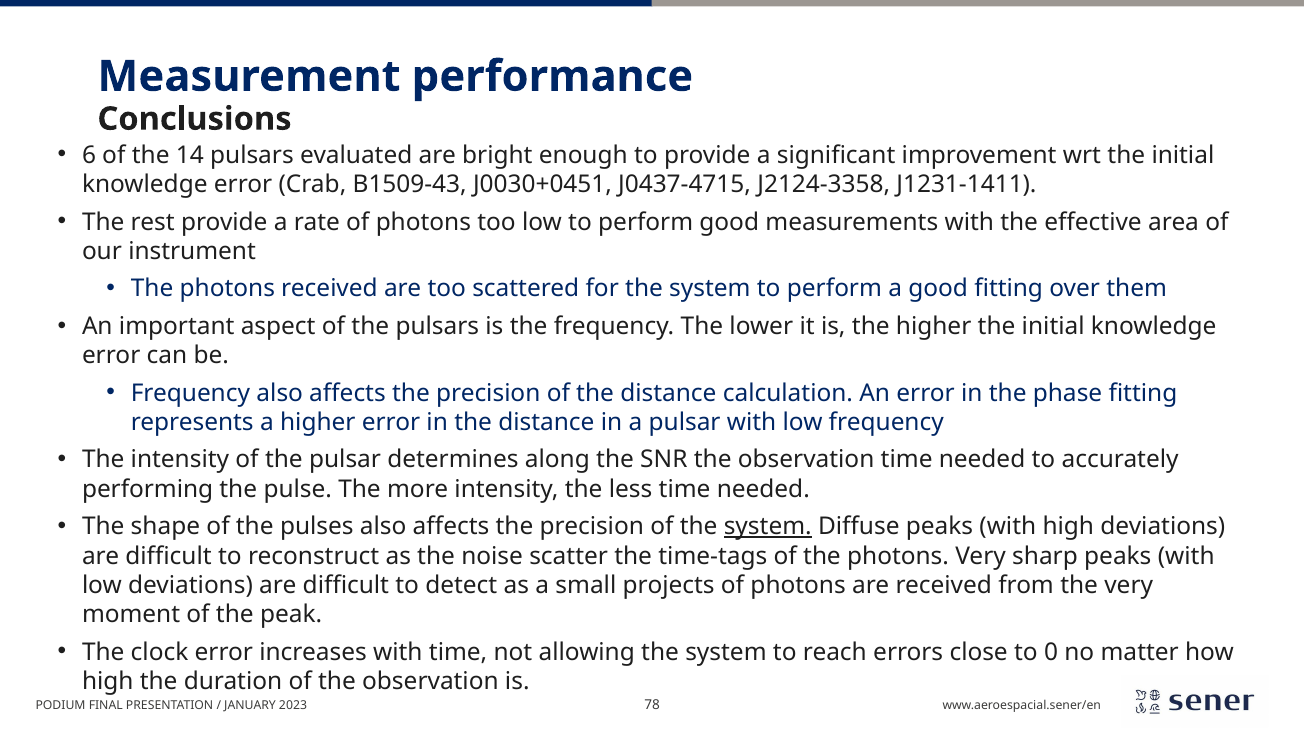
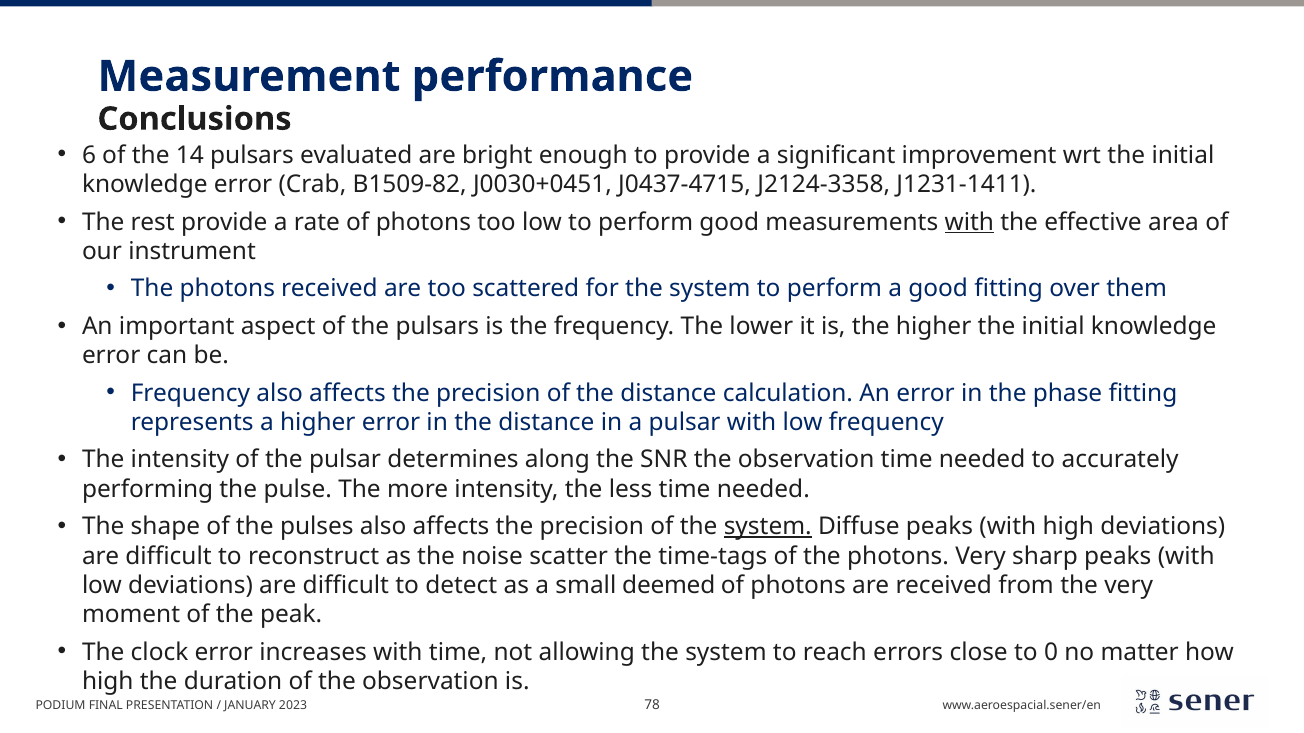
B1509-43: B1509-43 -> B1509-82 (410, 185)
with underline: none -> present (969, 222)
projects: projects -> deemed (669, 586)
